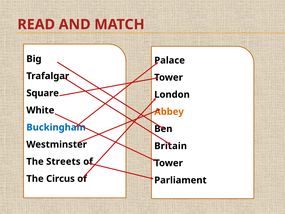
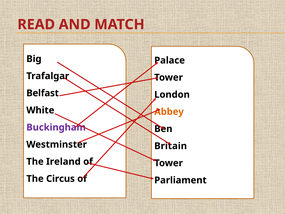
Square: Square -> Belfast (43, 93)
Buckingham colour: blue -> purple (56, 127)
Streets: Streets -> Ireland (63, 161)
